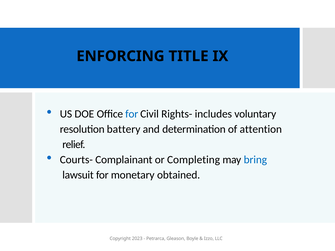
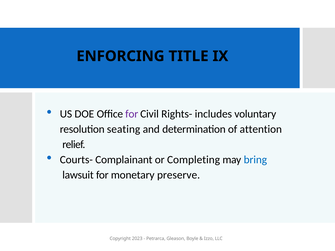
for colour: blue -> purple (132, 114)
battery: battery -> seating (124, 129)
obtained: obtained -> preserve (179, 175)
